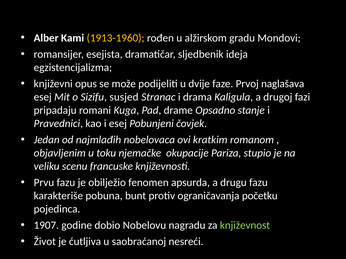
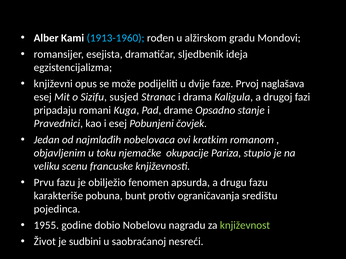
1913-1960 colour: yellow -> light blue (116, 38)
početku: početku -> središtu (260, 196)
1907: 1907 -> 1955 (46, 226)
ćutljiva: ćutljiva -> sudbini (85, 242)
